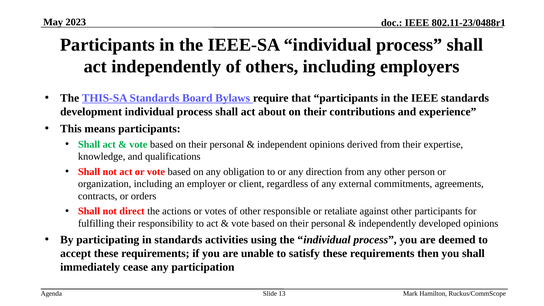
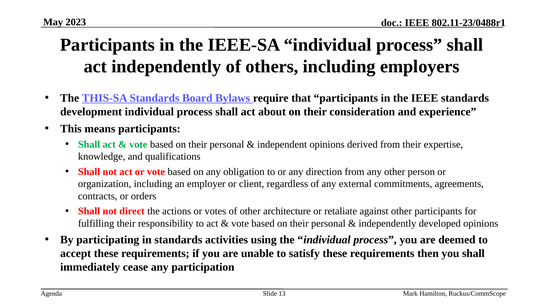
contributions: contributions -> consideration (362, 112)
responsible: responsible -> architecture (287, 211)
